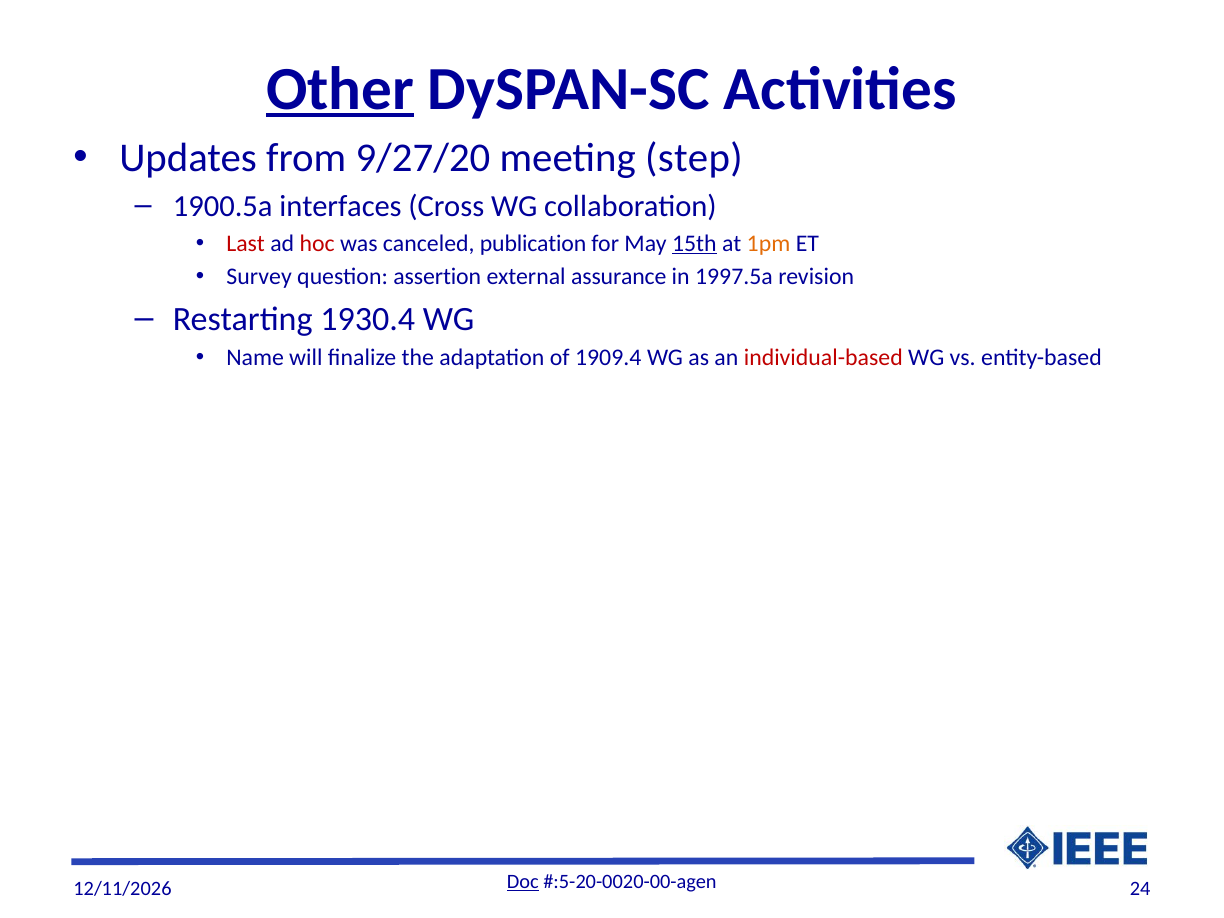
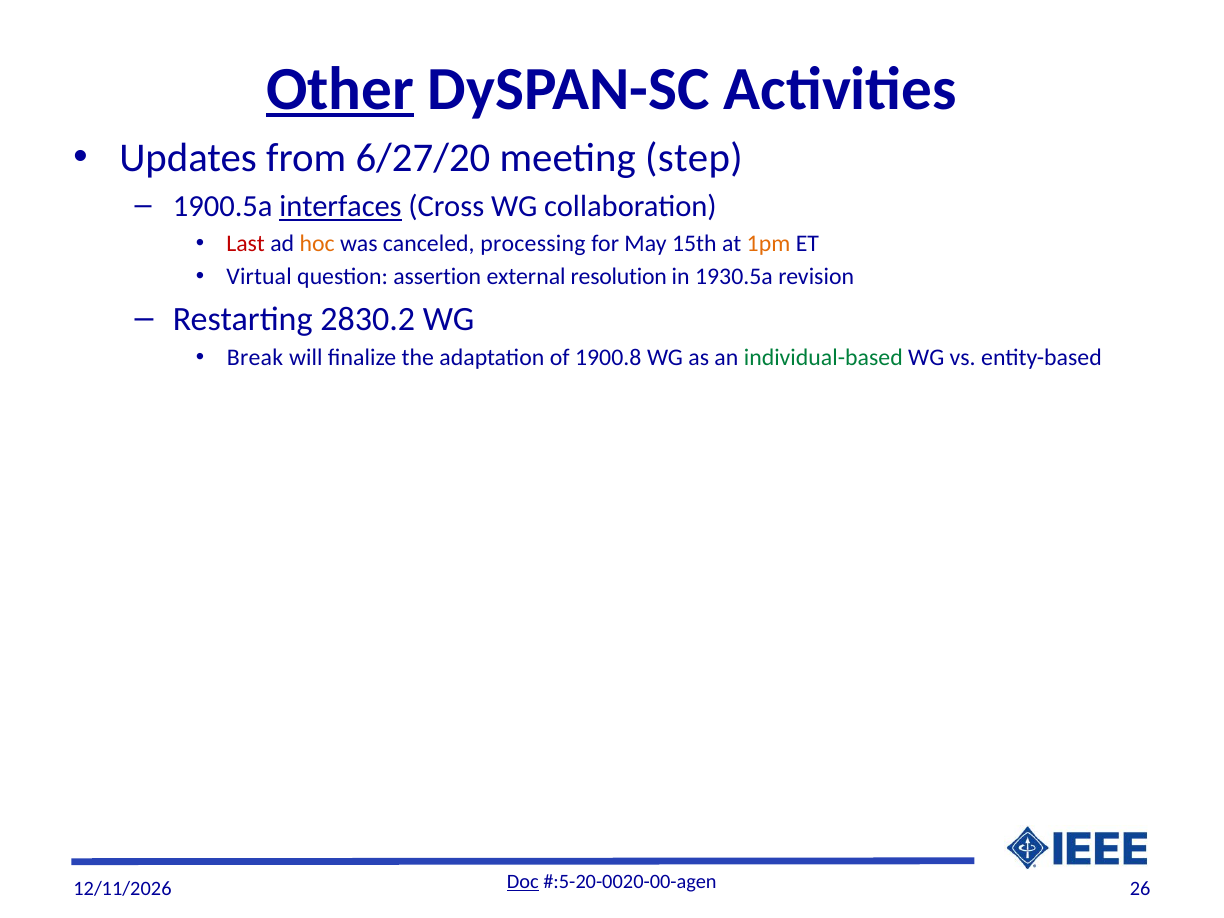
9/27/20: 9/27/20 -> 6/27/20 (423, 158)
interfaces underline: none -> present (341, 206)
hoc colour: red -> orange (317, 243)
publication: publication -> processing (533, 243)
15th underline: present -> none (694, 243)
Survey: Survey -> Virtual (259, 277)
assurance: assurance -> resolution (619, 277)
1997.5a: 1997.5a -> 1930.5a (734, 277)
1930.4: 1930.4 -> 2830.2 (368, 319)
Name: Name -> Break (255, 358)
1909.4: 1909.4 -> 1900.8 (608, 358)
individual-based colour: red -> green (823, 358)
24: 24 -> 26 (1140, 889)
